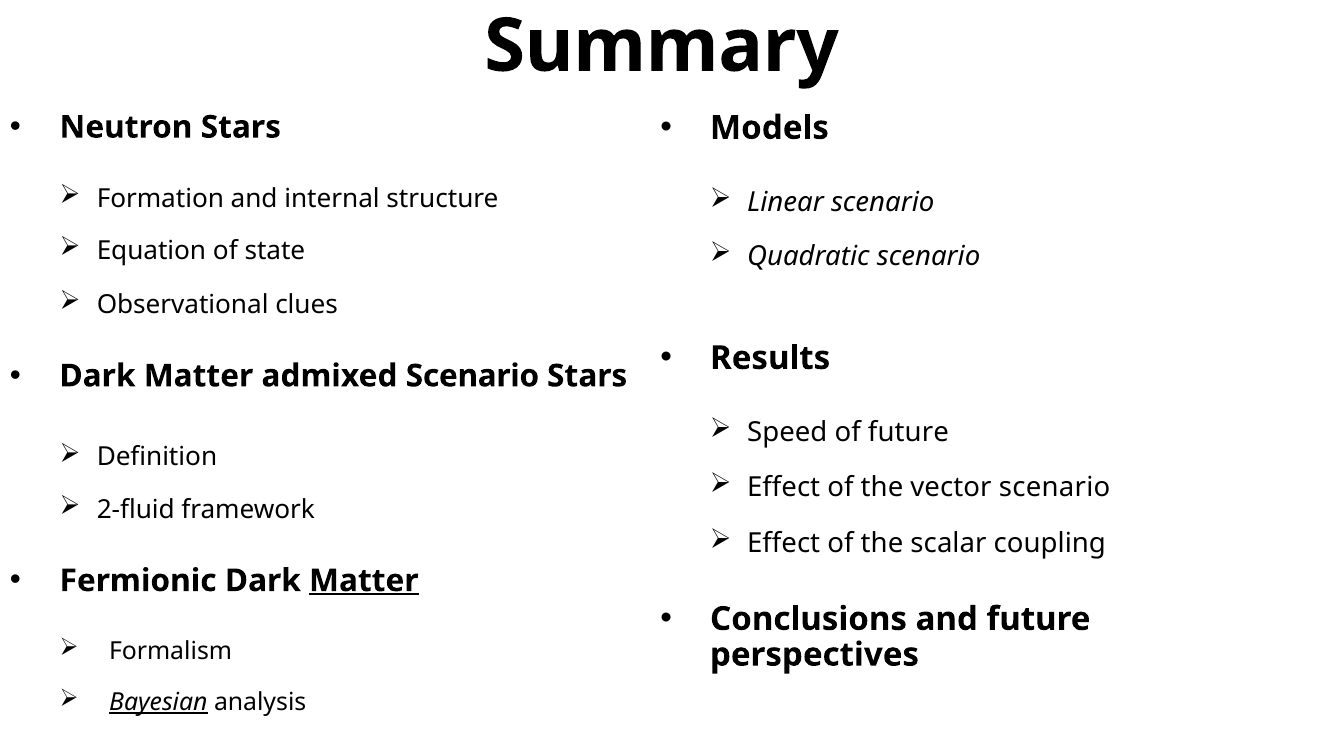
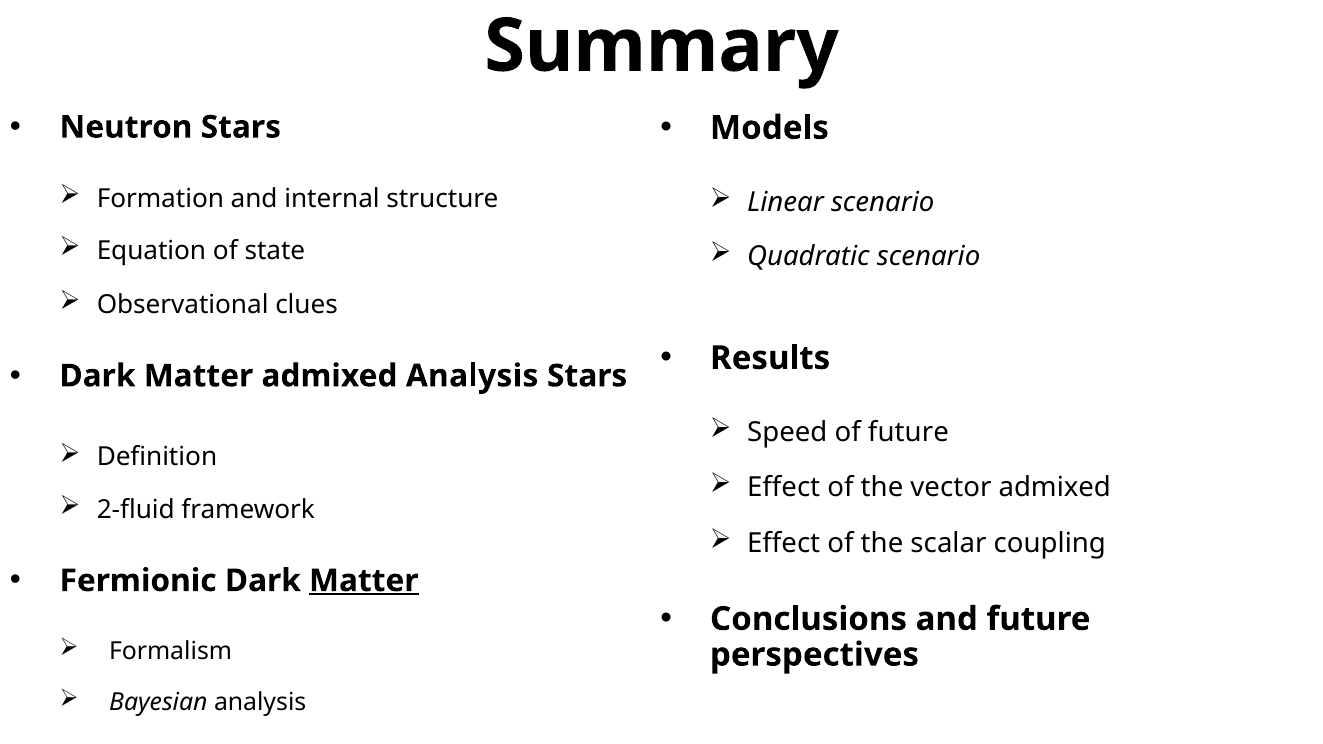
admixed Scenario: Scenario -> Analysis (472, 376)
vector scenario: scenario -> admixed (1055, 488)
Bayesian underline: present -> none (158, 702)
